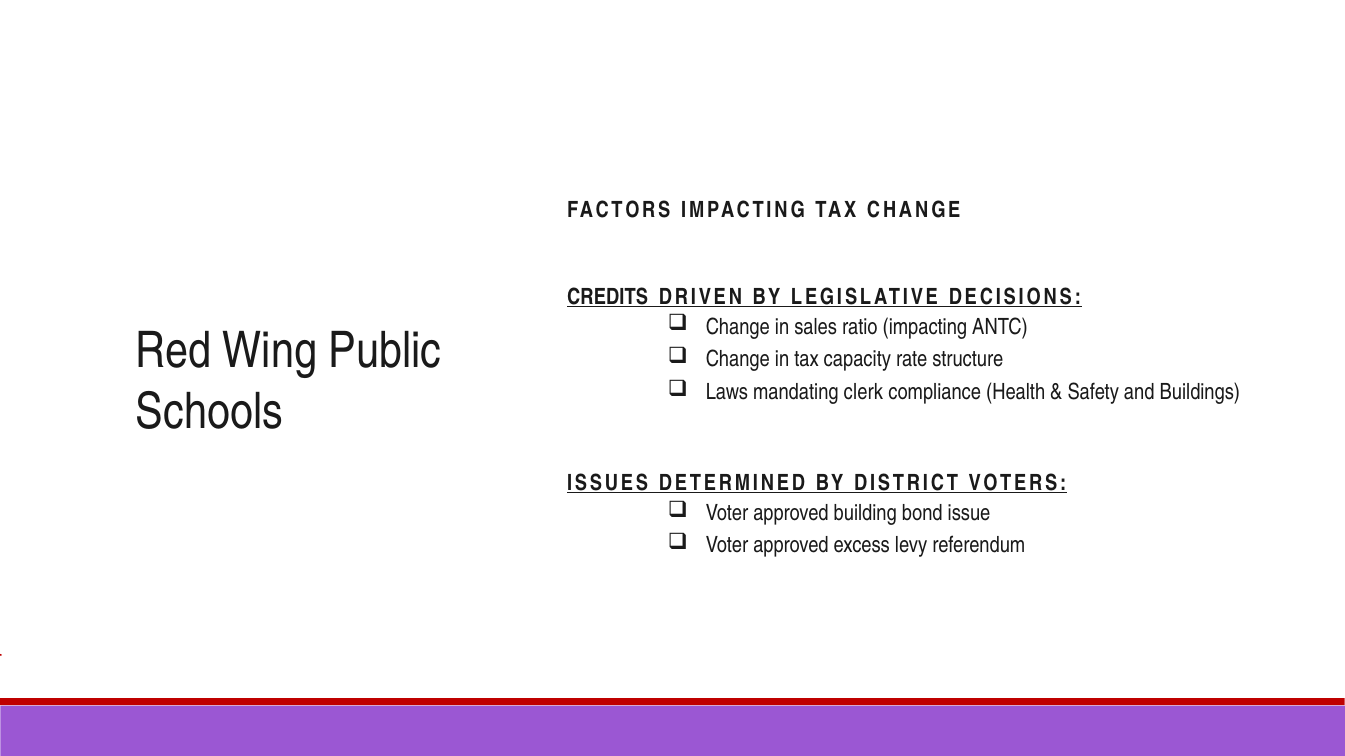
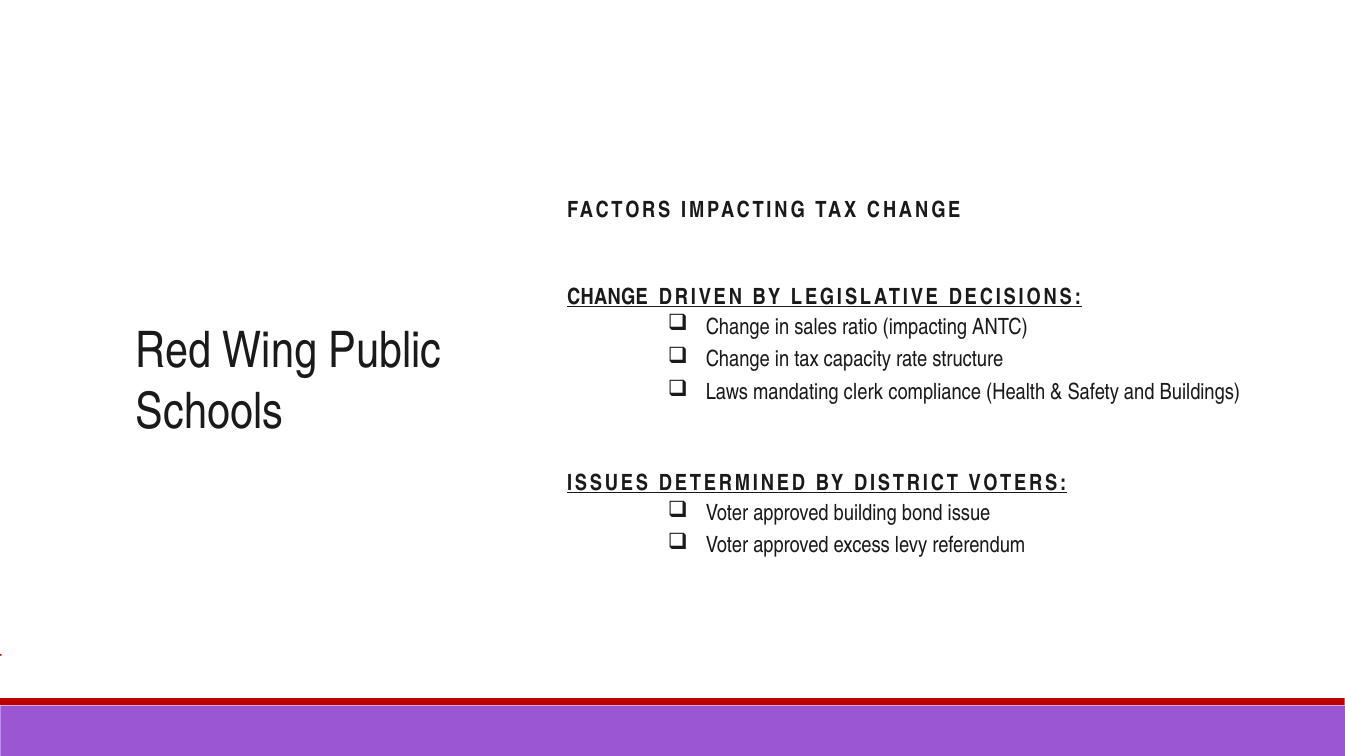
CREDITS: CREDITS -> CHANGE (608, 297)
